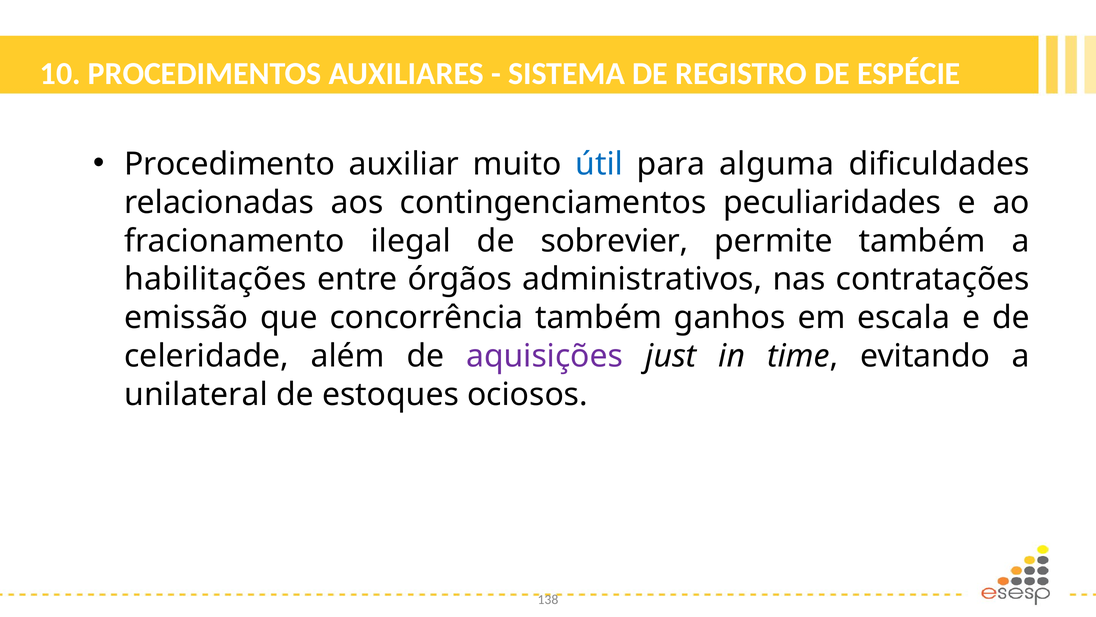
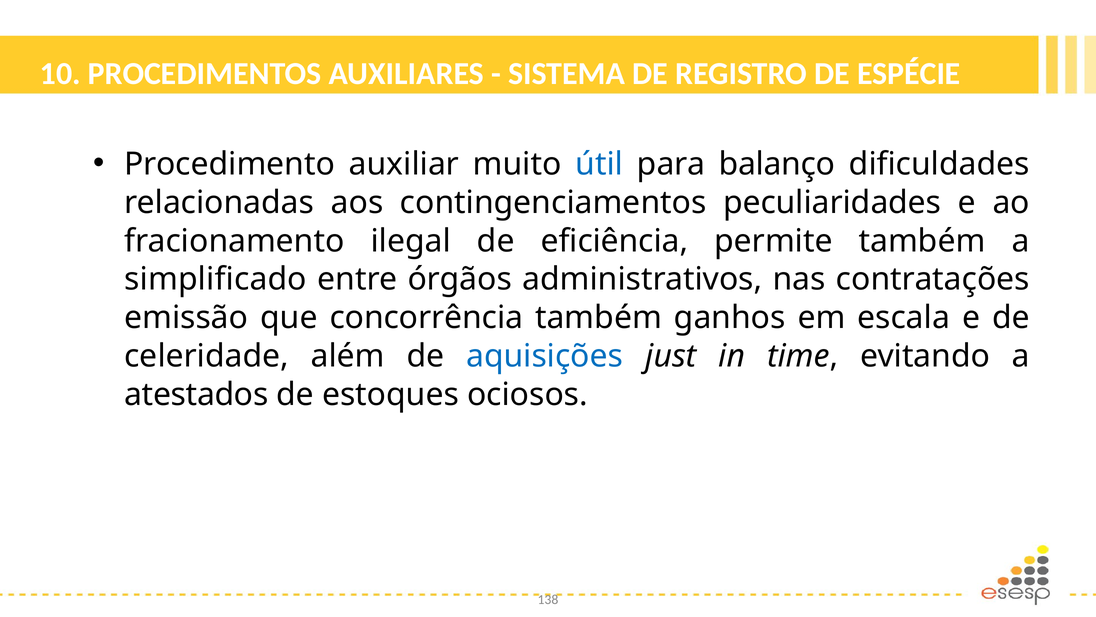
alguma: alguma -> balanço (777, 164)
sobrevier: sobrevier -> eficiência (614, 241)
habilitações: habilitações -> simplificado (216, 279)
aquisições colour: purple -> blue (545, 356)
unilateral: unilateral -> atestados (196, 394)
